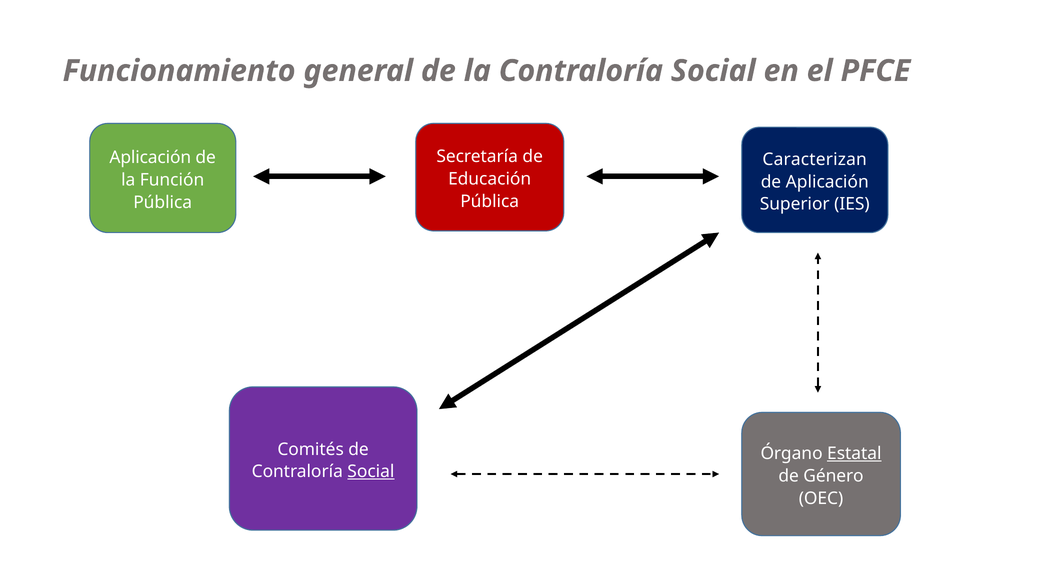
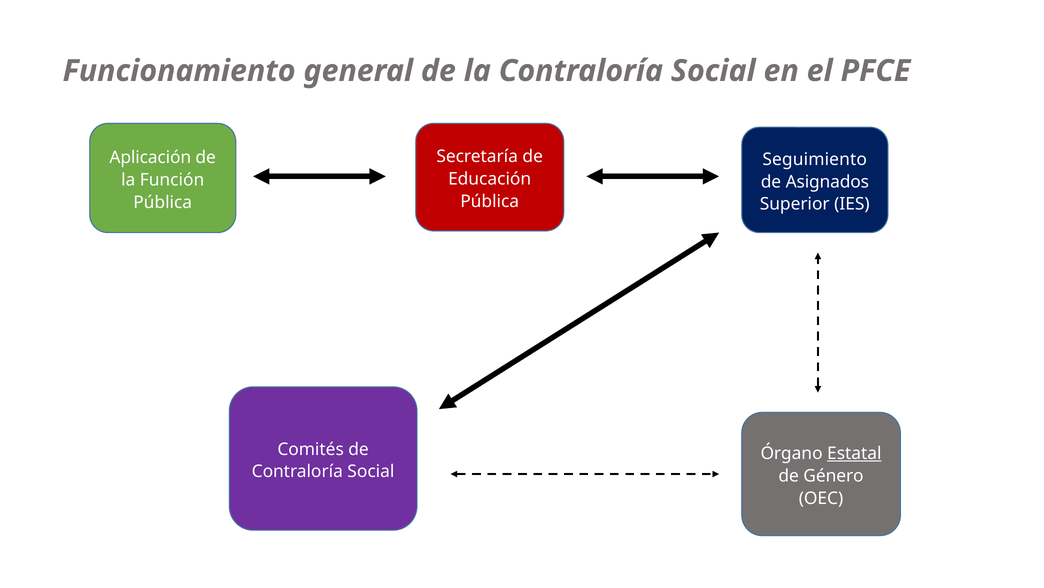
Caracterizan: Caracterizan -> Seguimiento (815, 159)
de Aplicación: Aplicación -> Asignados (827, 182)
Social underline: present -> none (371, 471)
